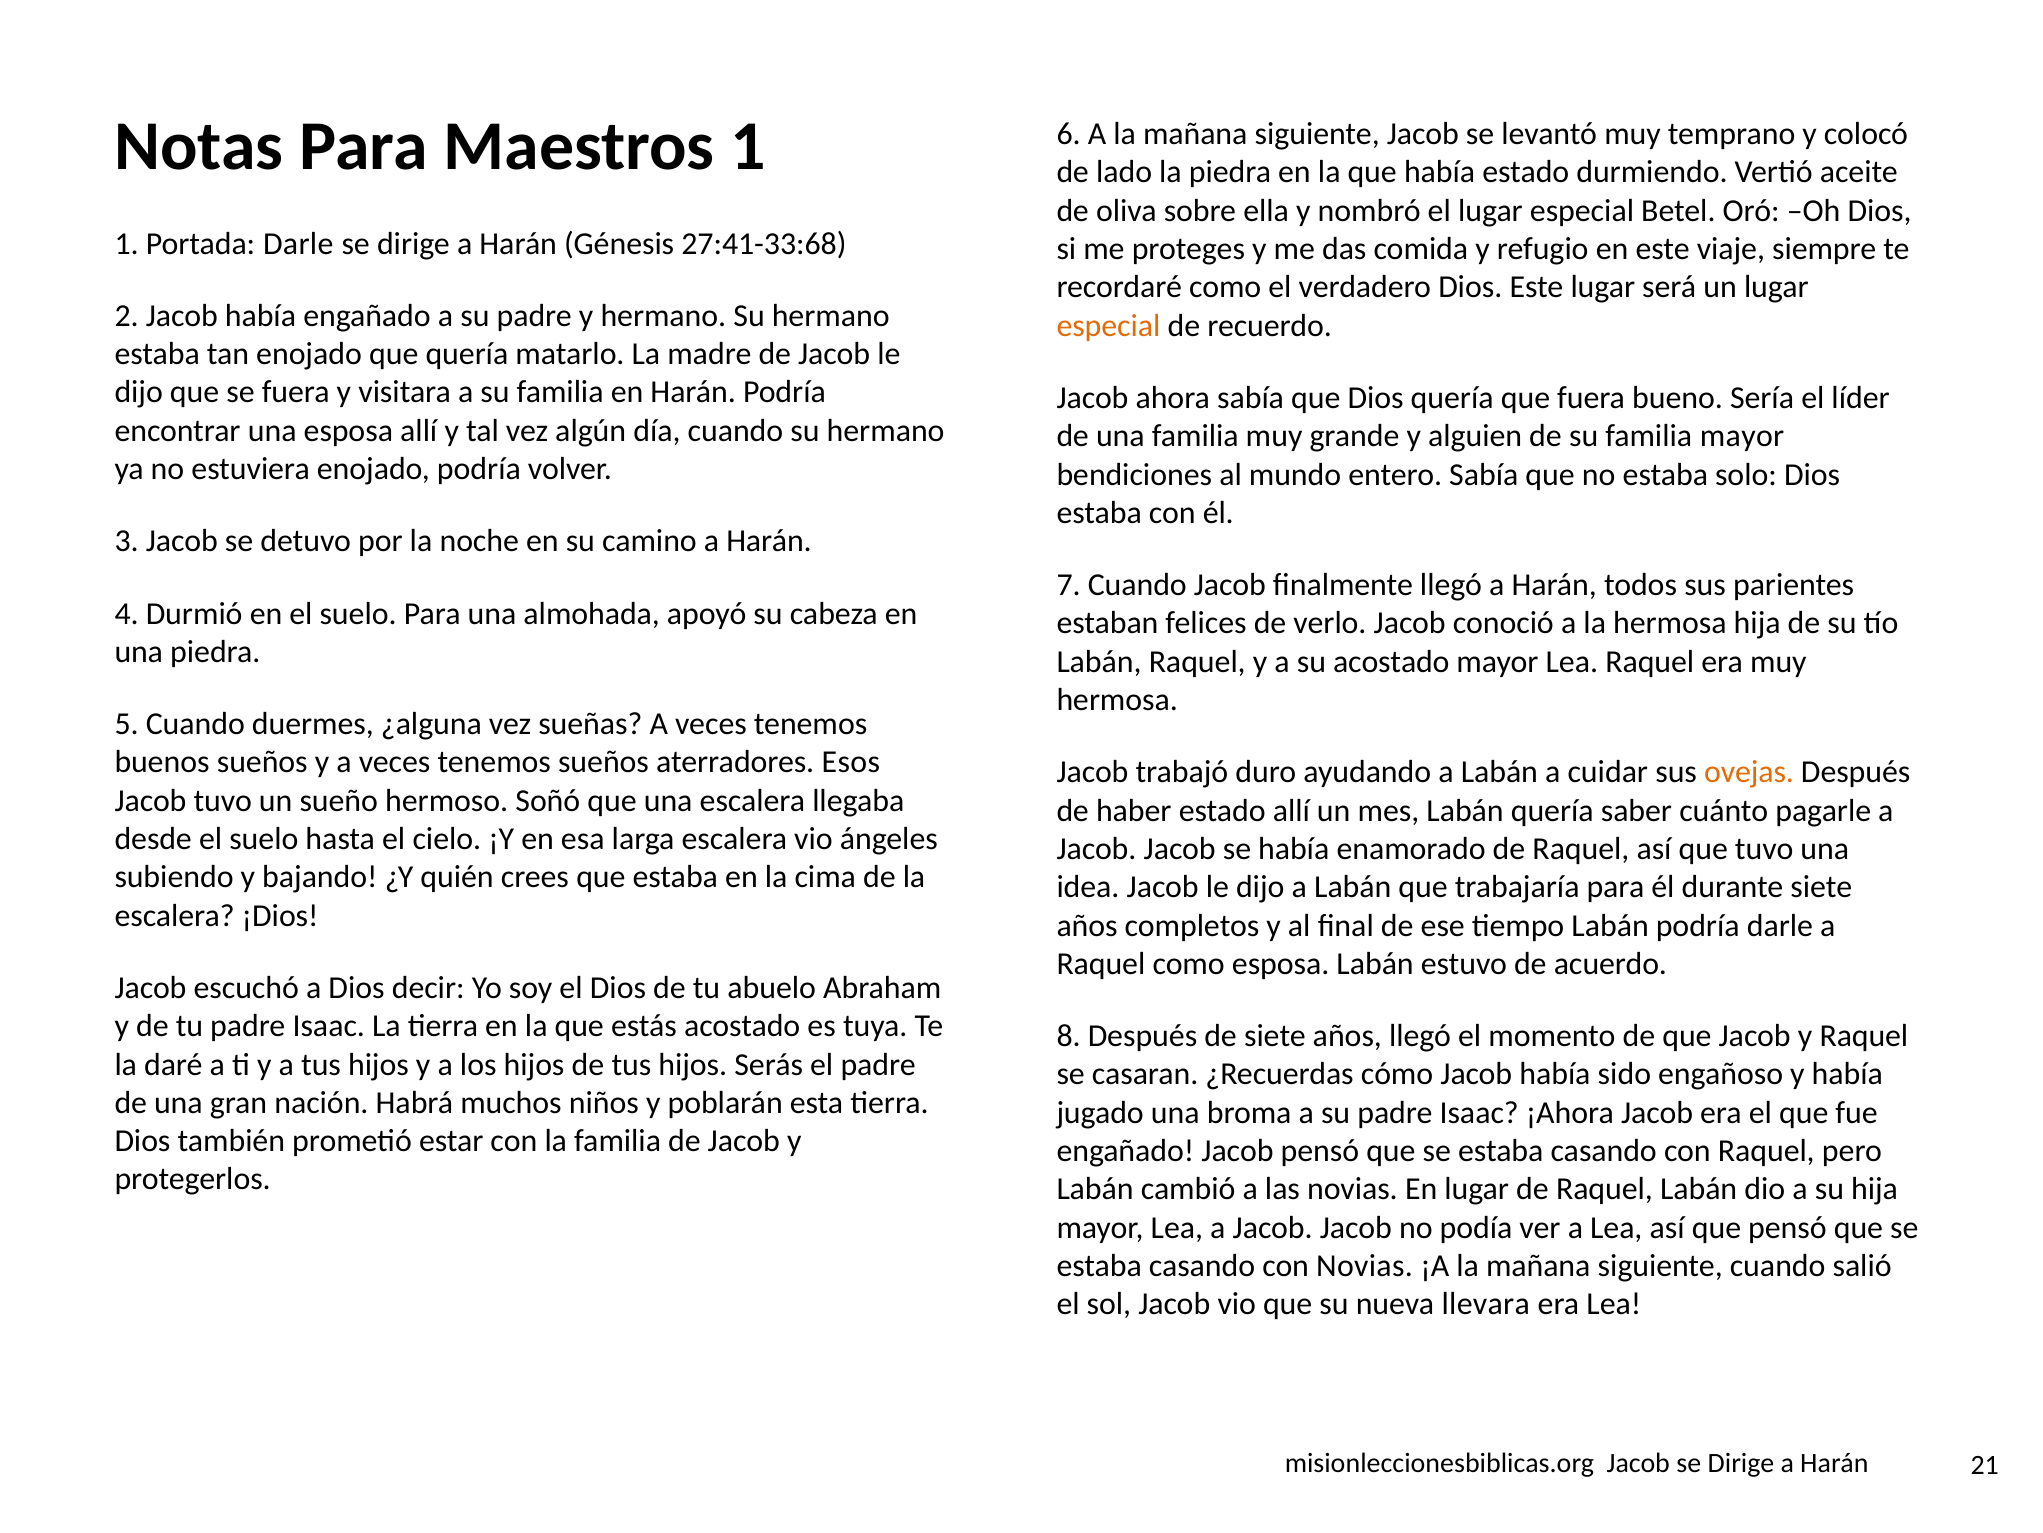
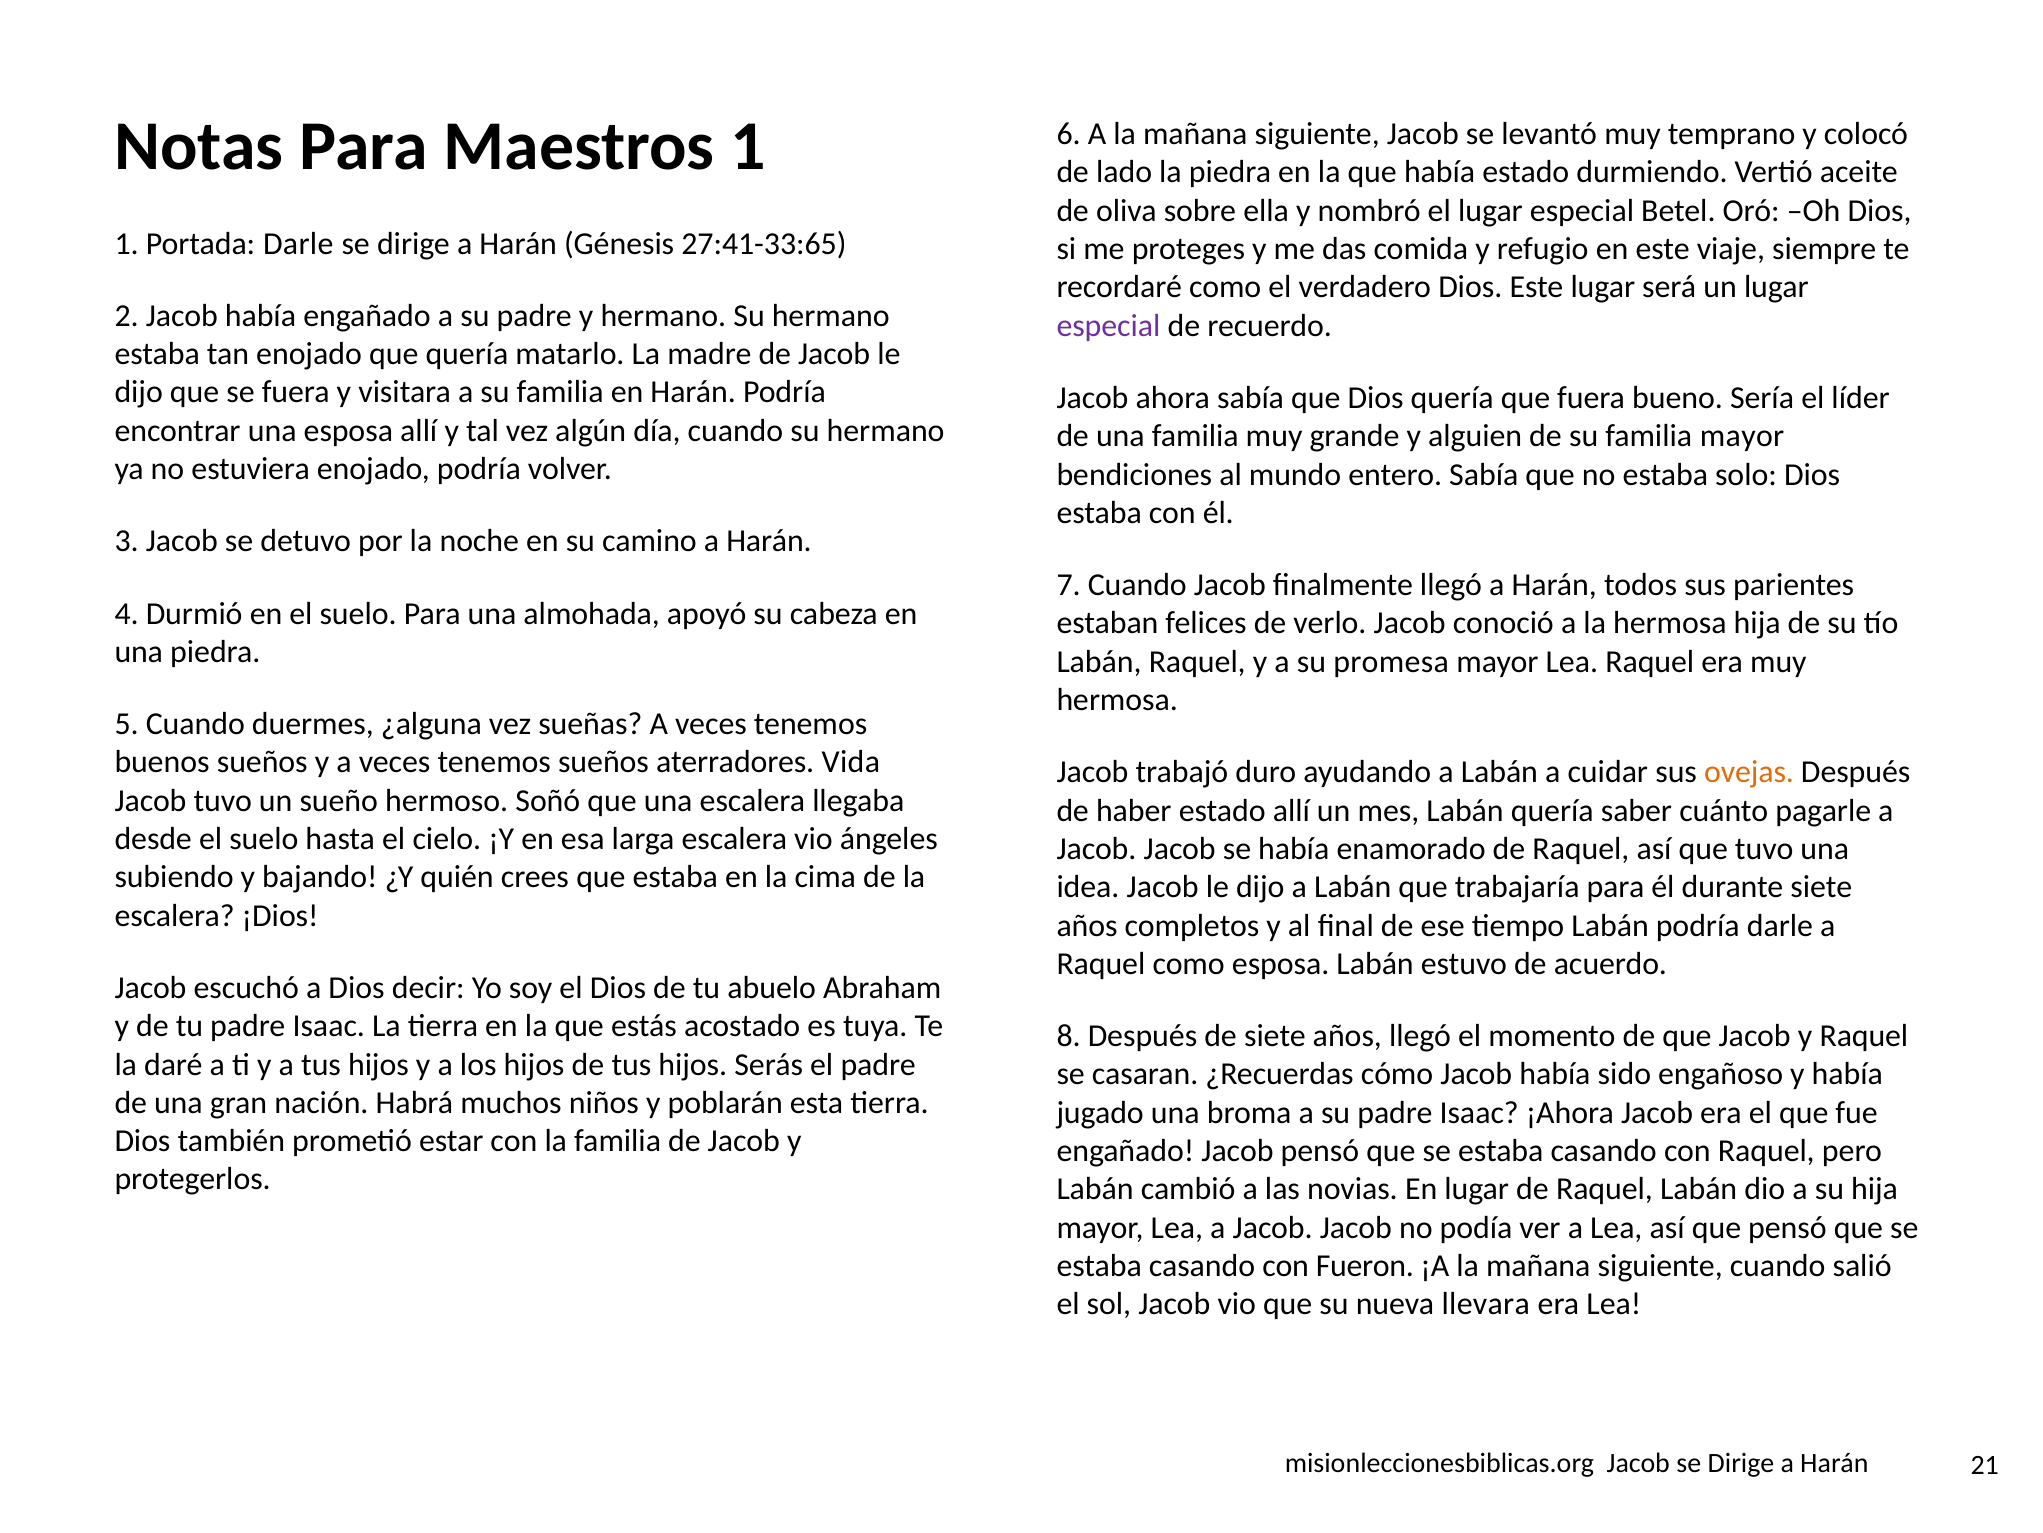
27:41-33:68: 27:41-33:68 -> 27:41-33:65 (764, 243)
especial colour: orange -> purple (1108, 326)
su acostado: acostado -> promesa (1391, 661)
Esos: Esos -> Vida (851, 762)
con Novias: Novias -> Fueron (1365, 1265)
